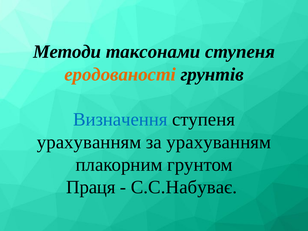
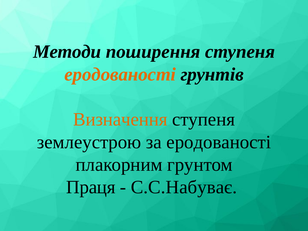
таксонами: таксонами -> поширення (153, 52)
Визначення colour: blue -> orange (120, 119)
урахуванням: урахуванням -> землеустрою (89, 142)
за урахуванням: урахуванням -> еродованості (219, 142)
